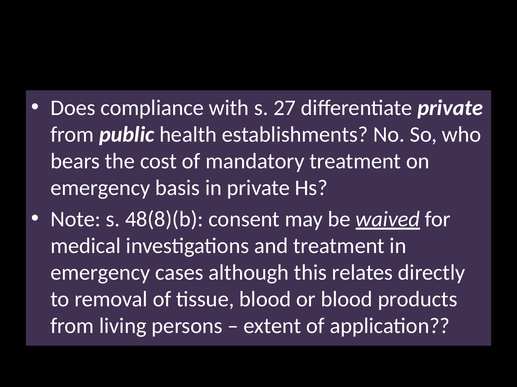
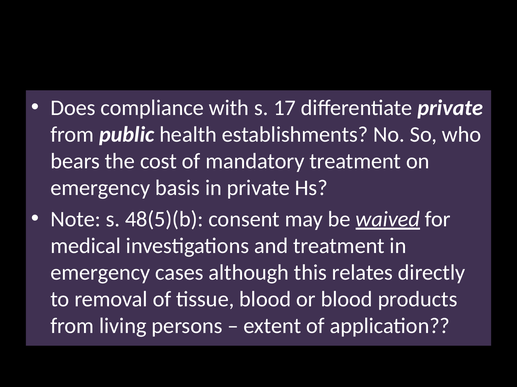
27: 27 -> 17 (285, 108)
48(8)(b: 48(8)(b -> 48(5)(b (164, 219)
